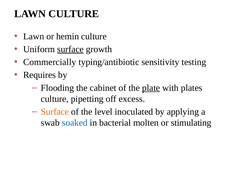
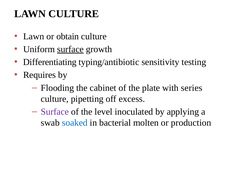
hemin: hemin -> obtain (68, 37)
Commercially: Commercially -> Differentiating (50, 62)
plate underline: present -> none (151, 88)
plates: plates -> series (192, 88)
Surface colour: orange -> purple (55, 112)
stimulating: stimulating -> production (191, 123)
